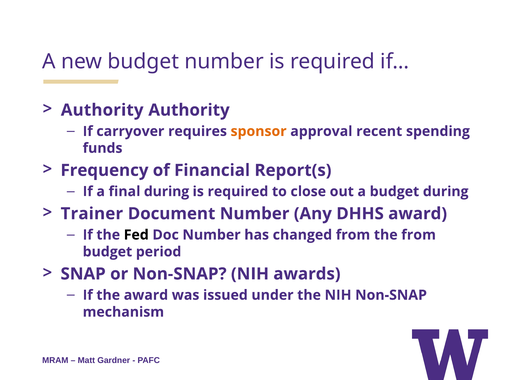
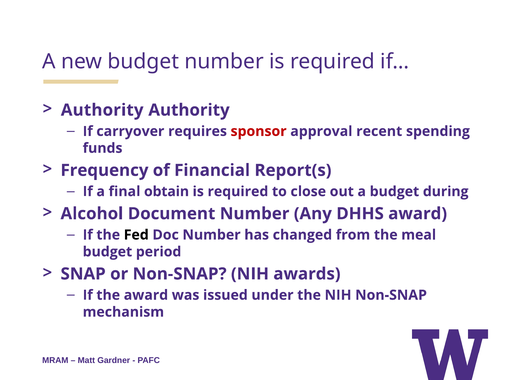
sponsor colour: orange -> red (259, 131)
final during: during -> obtain (167, 191)
Trainer: Trainer -> Alcohol (92, 213)
the from: from -> meal (419, 235)
